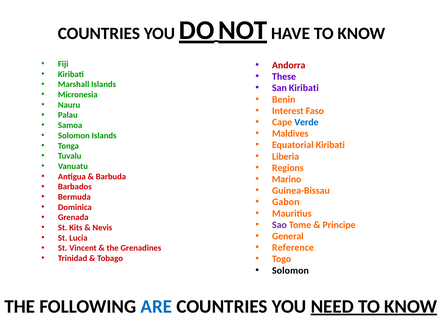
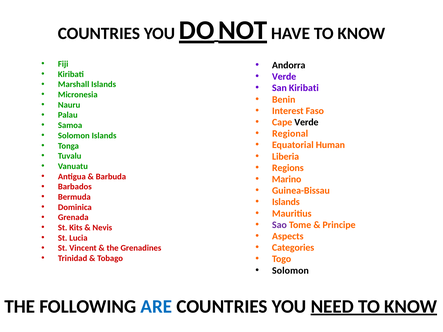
Andorra colour: red -> black (289, 65)
These: These -> Verde (284, 77)
Verde colour: blue -> black (306, 122)
Maldives: Maldives -> Regional (290, 134)
Equatorial Kiribati: Kiribati -> Human (330, 145)
Gabon: Gabon -> Islands (286, 202)
General: General -> Aspects (288, 236)
Reference: Reference -> Categories (293, 248)
